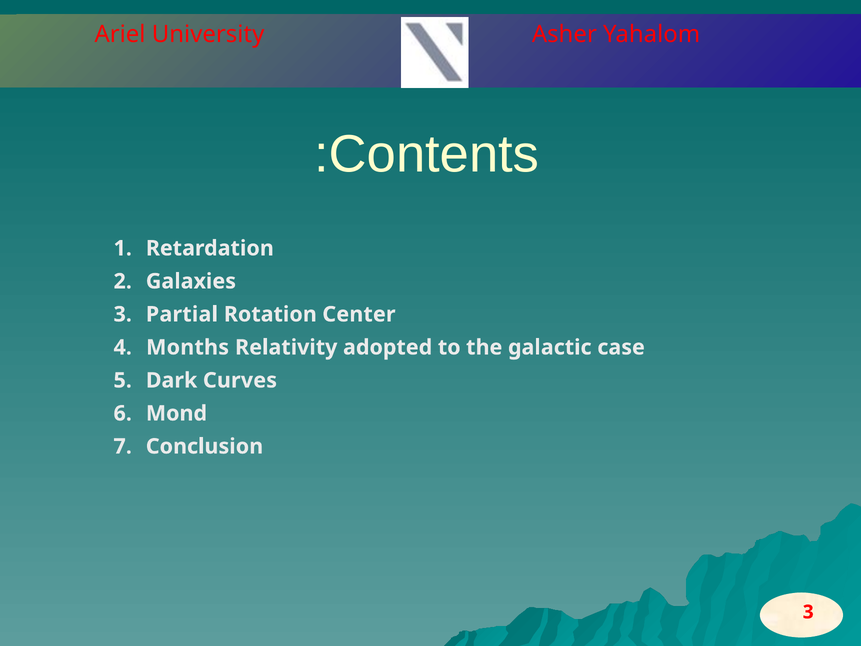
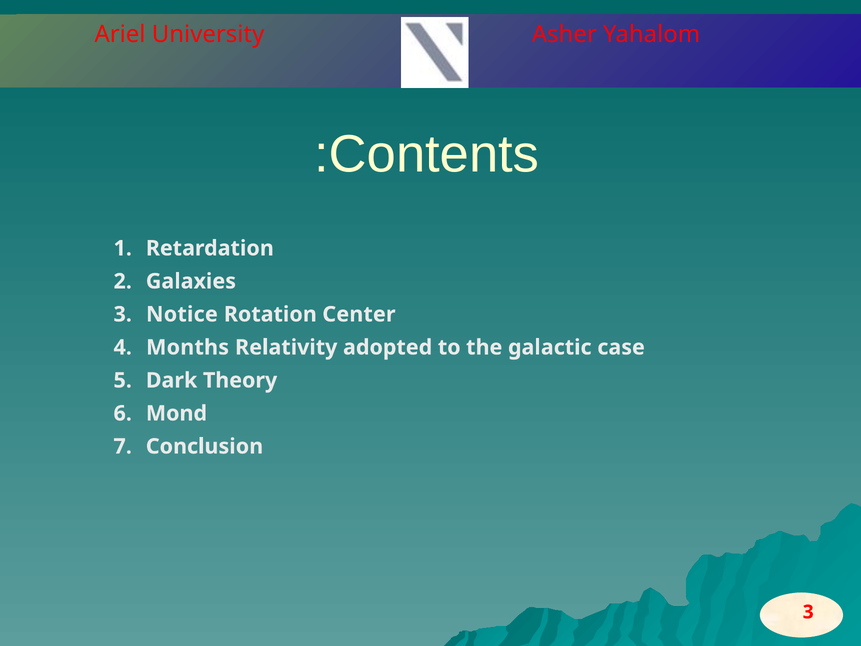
Partial: Partial -> Notice (182, 314)
Curves: Curves -> Theory (240, 380)
